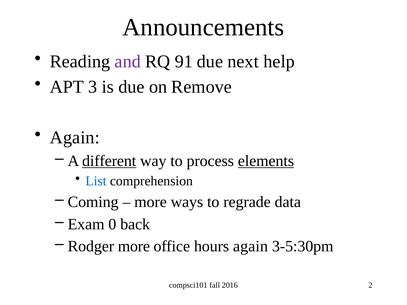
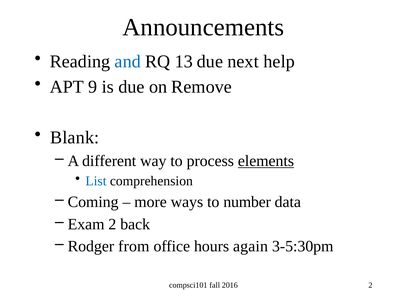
and colour: purple -> blue (128, 62)
91: 91 -> 13 (184, 62)
3: 3 -> 9 (93, 87)
Again: Again -> Blank (75, 138)
different underline: present -> none (109, 161)
regrade: regrade -> number (247, 202)
Exam 0: 0 -> 2 (112, 224)
Rodger more: more -> from (134, 247)
